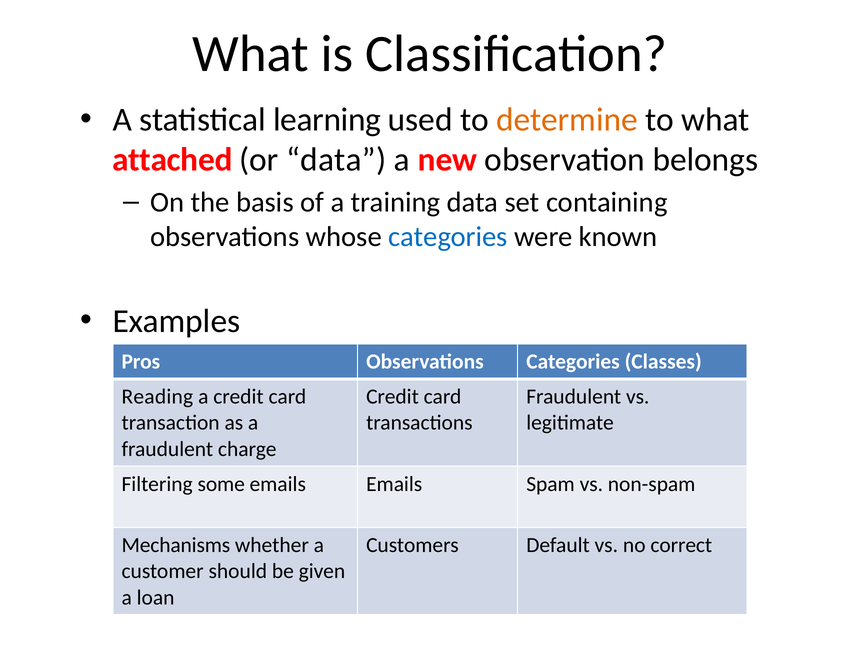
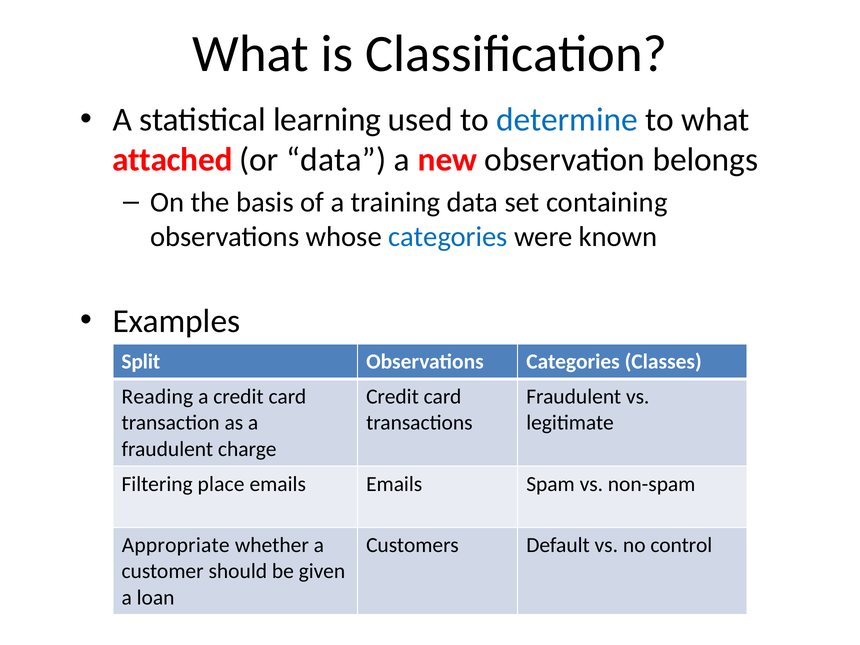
determine colour: orange -> blue (567, 120)
Pros: Pros -> Split (141, 362)
some: some -> place (221, 484)
Mechanisms: Mechanisms -> Appropriate (176, 545)
correct: correct -> control (681, 545)
